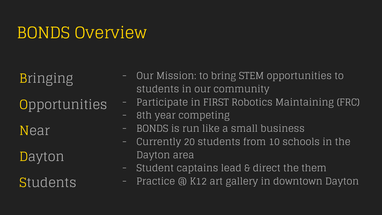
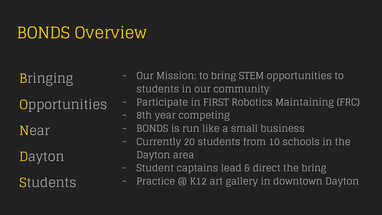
the them: them -> bring (314, 168)
